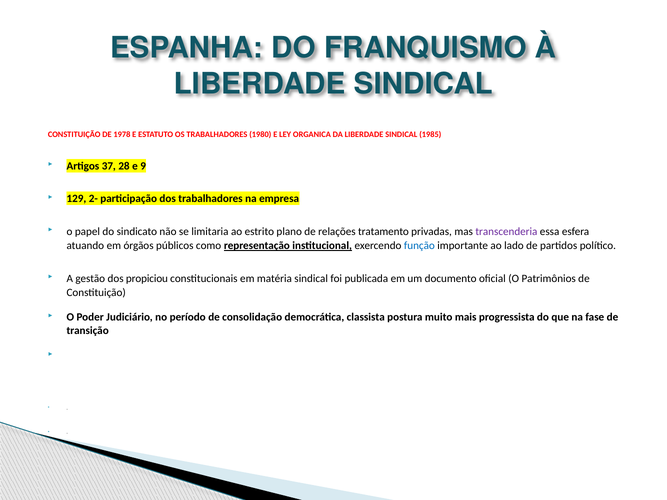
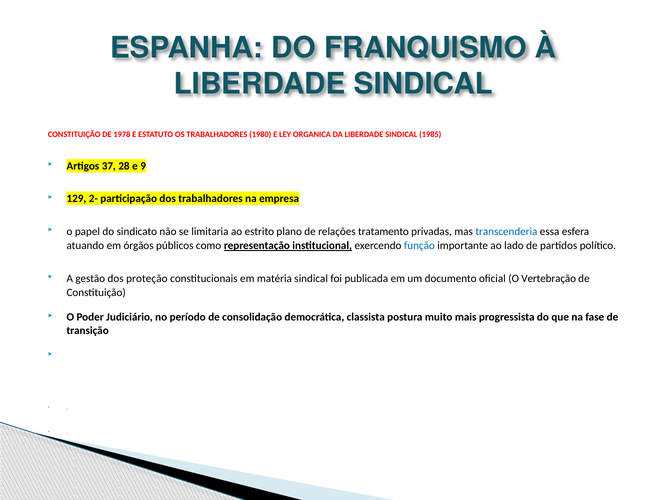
transcenderia colour: purple -> blue (506, 231)
propiciou: propiciou -> proteção (147, 278)
Patrimônios: Patrimônios -> Vertebração (549, 278)
